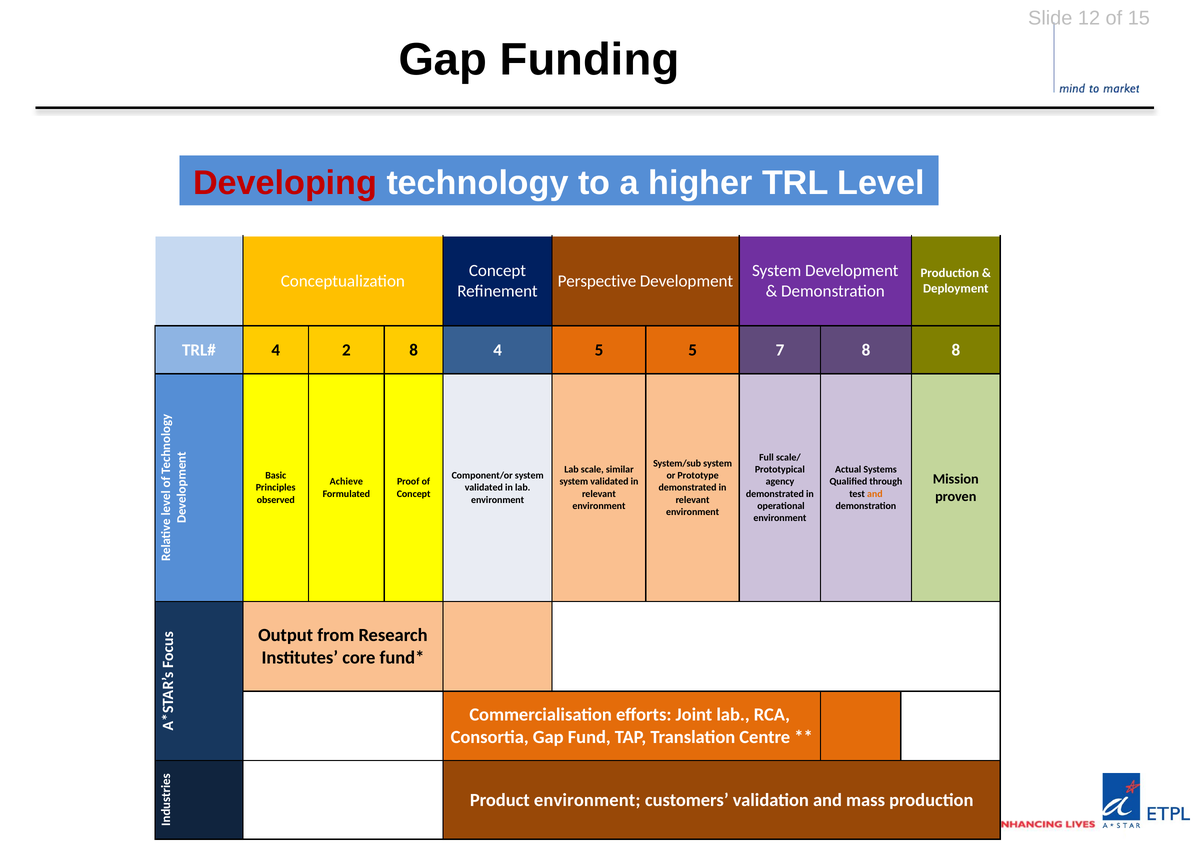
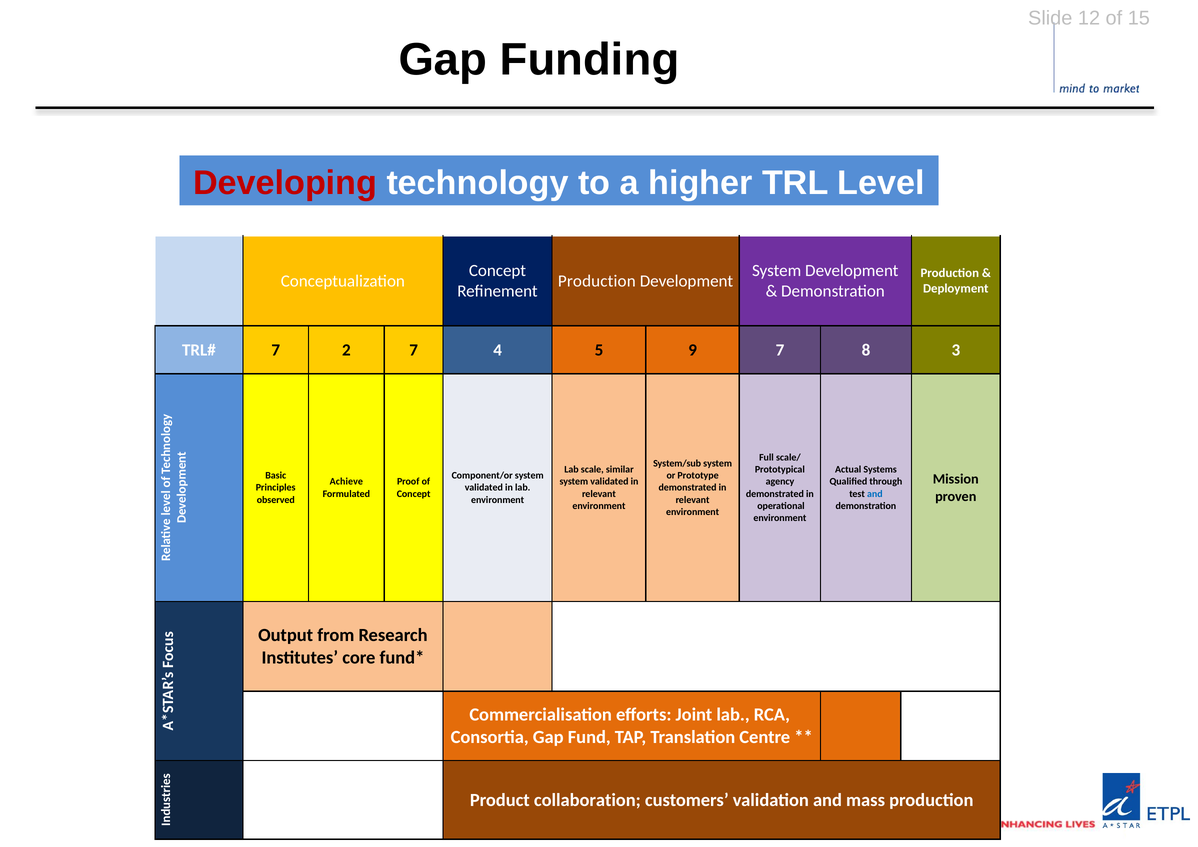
Perspective: Perspective -> Production (597, 281)
4: 4 -> 7 (276, 350)
2 8: 8 -> 7 (414, 350)
5 5: 5 -> 9 (693, 350)
8 8: 8 -> 3 (956, 350)
and colour: orange -> blue (875, 494)
Product environment: environment -> collaboration (587, 801)
